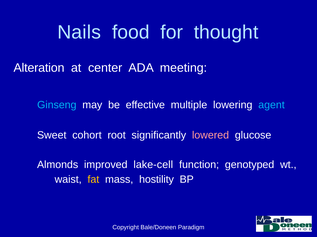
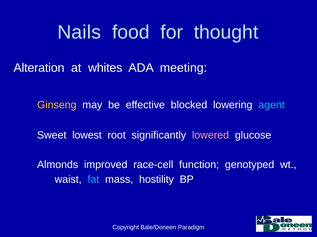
center: center -> whites (105, 68)
Ginseng colour: light blue -> yellow (57, 105)
multiple: multiple -> blocked (189, 105)
cohort: cohort -> lowest (87, 135)
lake-cell: lake-cell -> race-cell (153, 165)
fat colour: yellow -> light blue (93, 180)
